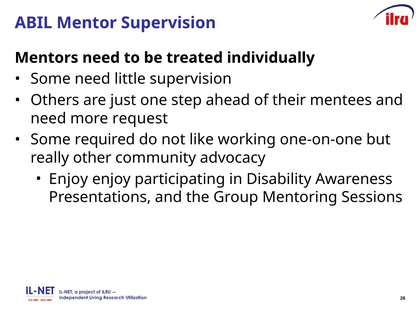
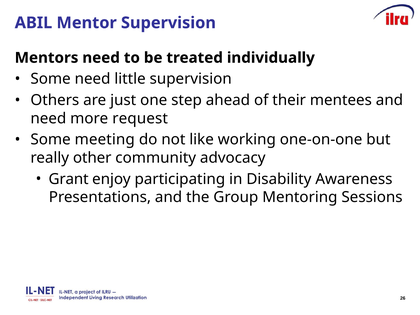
required: required -> meeting (105, 140)
Enjoy: Enjoy -> Grant (69, 179)
